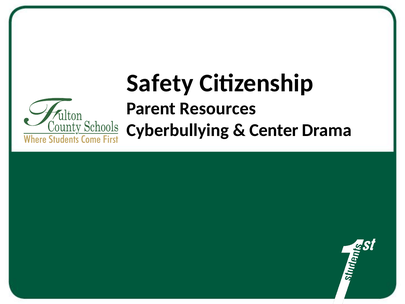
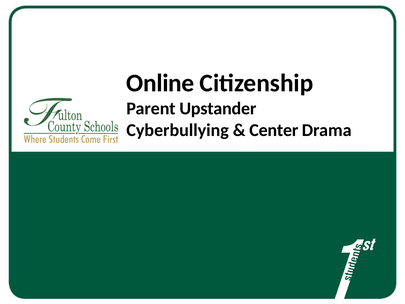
Safety: Safety -> Online (160, 83)
Resources: Resources -> Upstander (218, 109)
